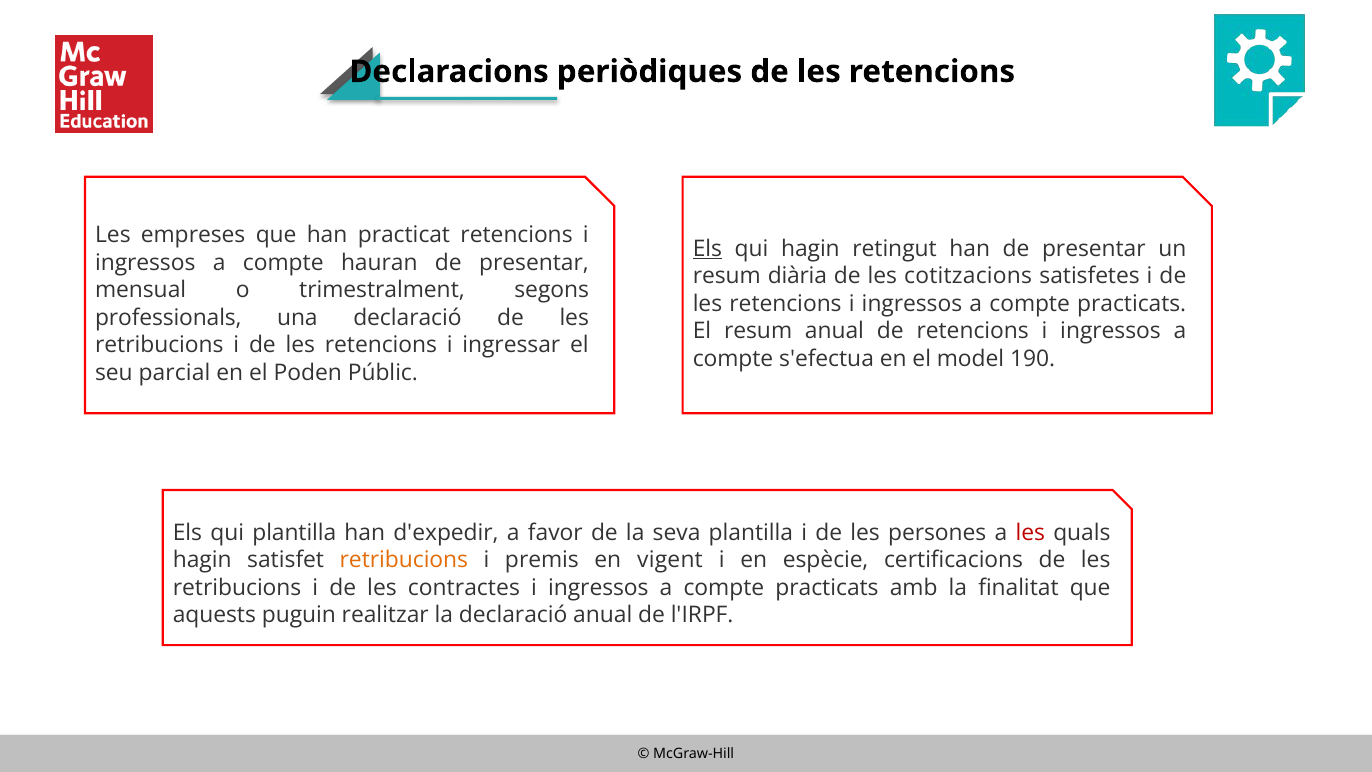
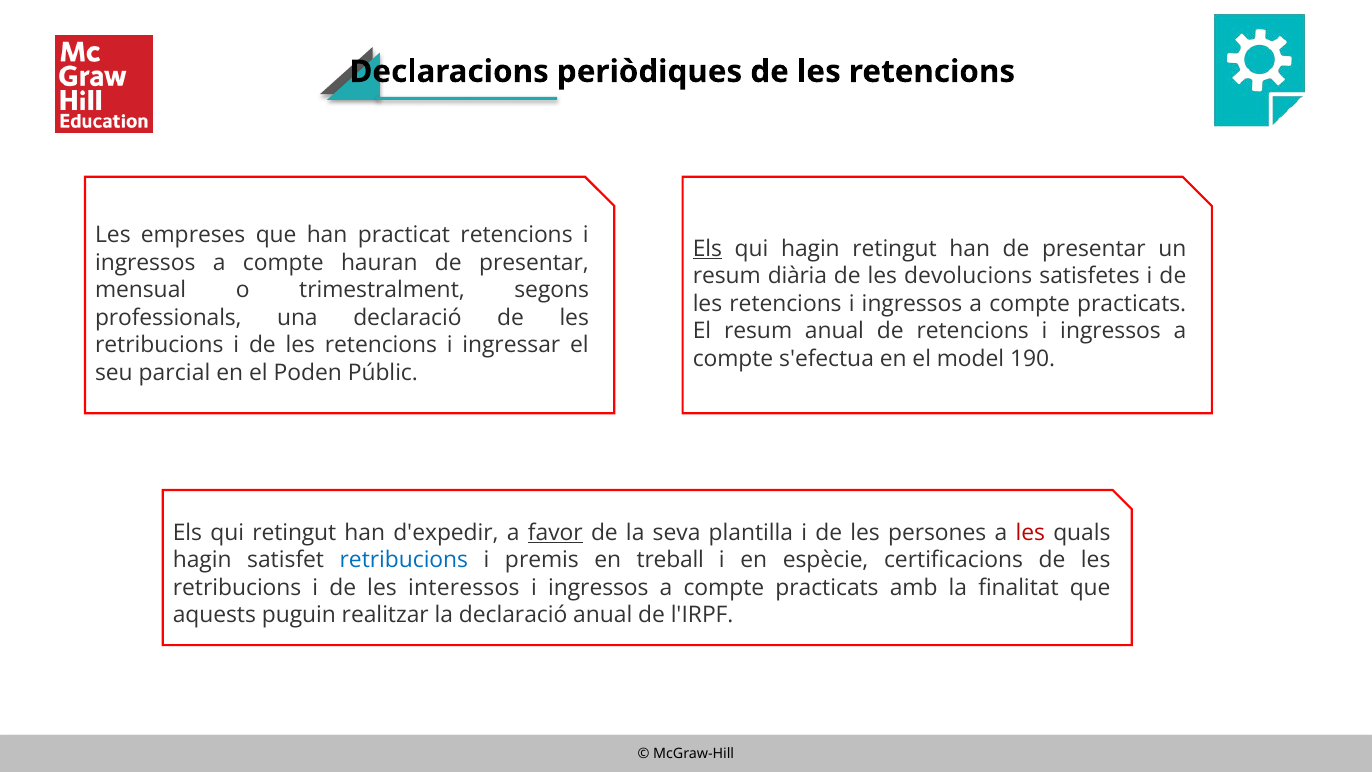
cotitzacions: cotitzacions -> devolucions (968, 276)
qui plantilla: plantilla -> retingut (294, 533)
favor underline: none -> present (555, 533)
retribucions colour: orange -> blue (404, 560)
vigent: vigent -> treball (670, 560)
contractes: contractes -> interessos (464, 587)
